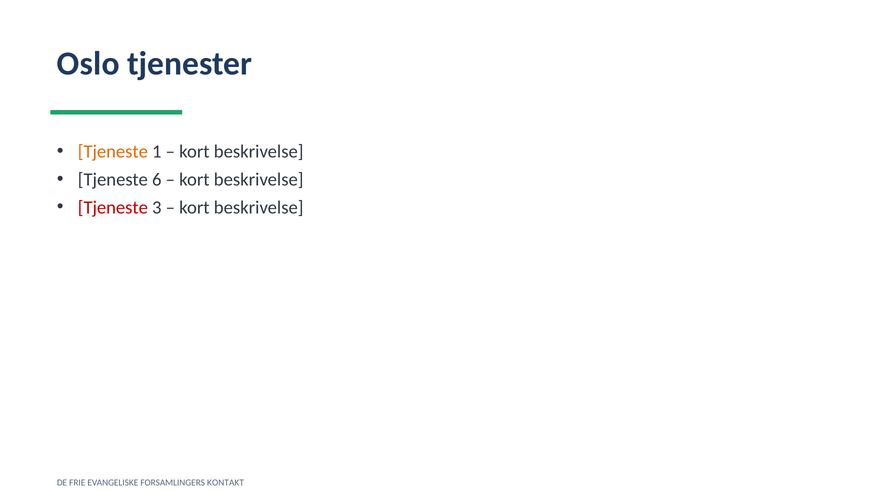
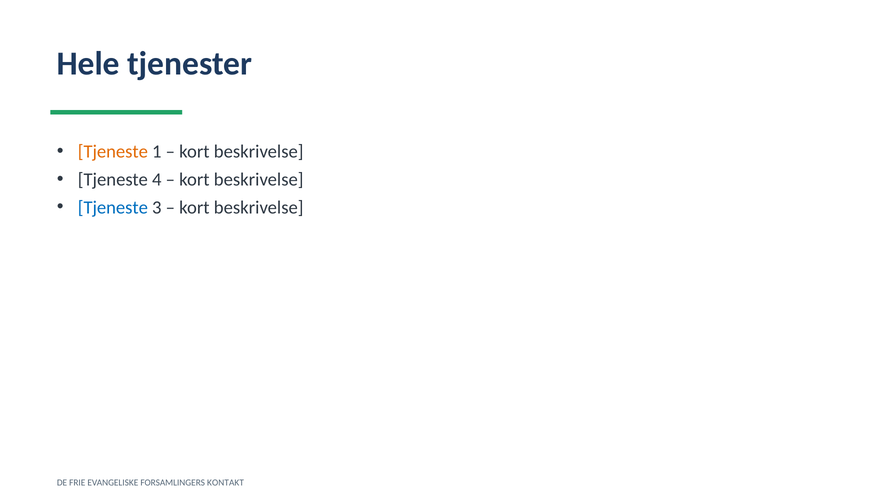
Oslo: Oslo -> Hele (88, 64)
6: 6 -> 4 (157, 179)
Tjeneste colour: red -> blue (113, 207)
